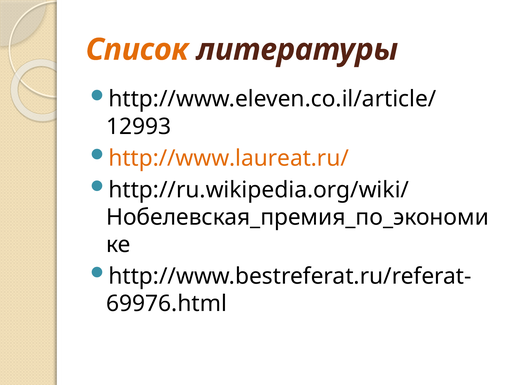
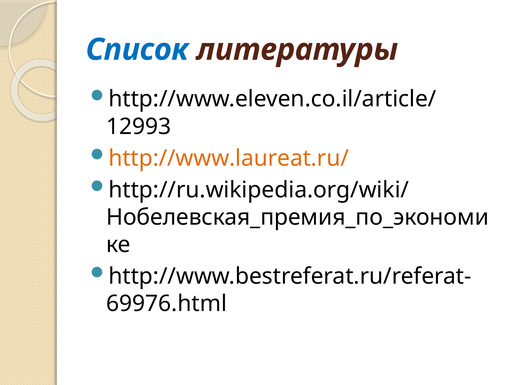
Список colour: orange -> blue (137, 50)
